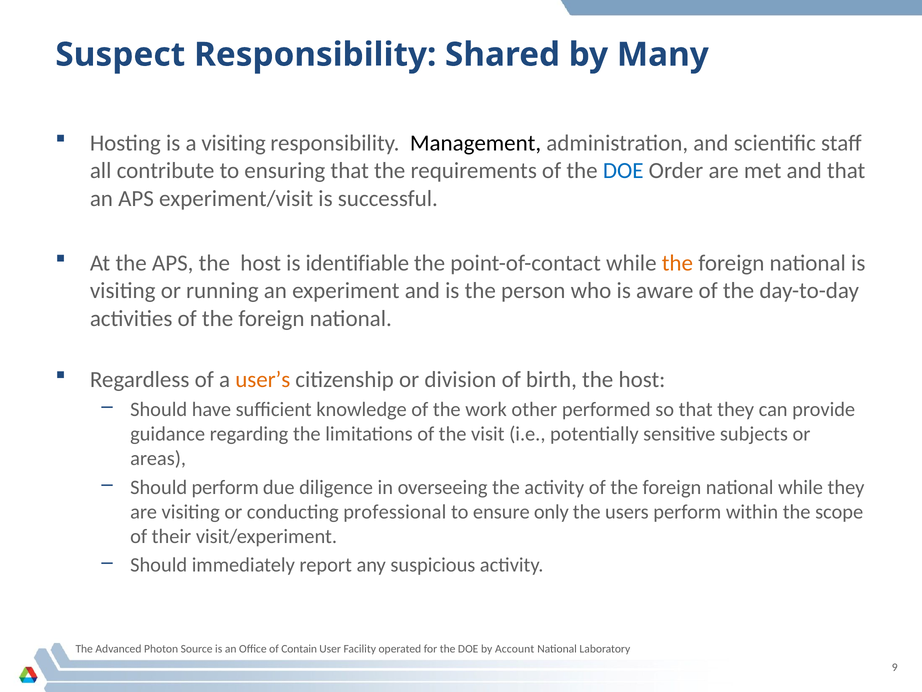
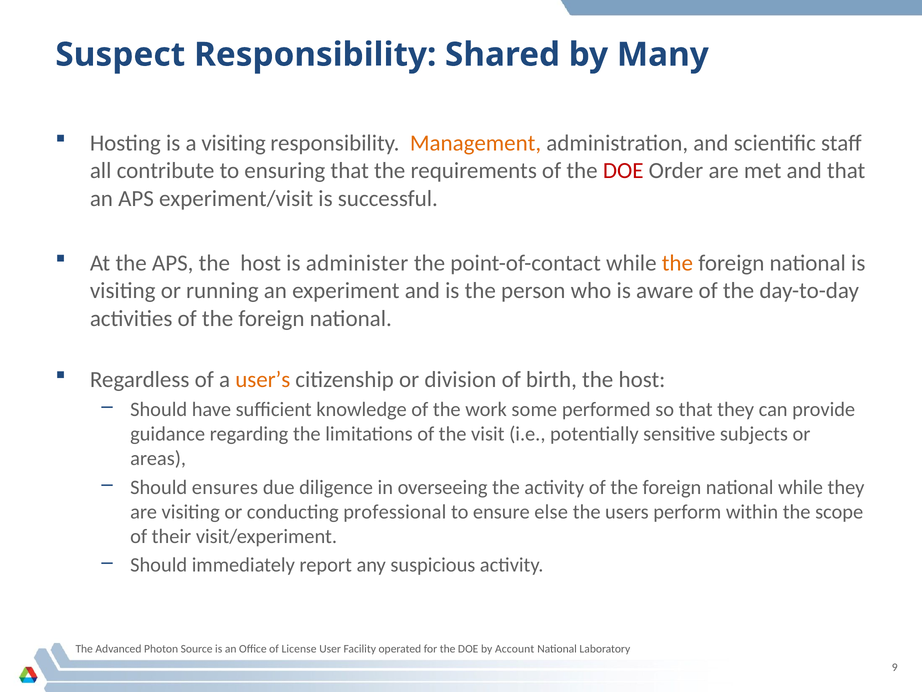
Management colour: black -> orange (476, 143)
DOE colour: blue -> red (623, 171)
identifiable: identifiable -> administer (357, 263)
other: other -> some (534, 409)
Should perform: perform -> ensures (225, 487)
only: only -> else (551, 512)
Contain: Contain -> License (299, 648)
